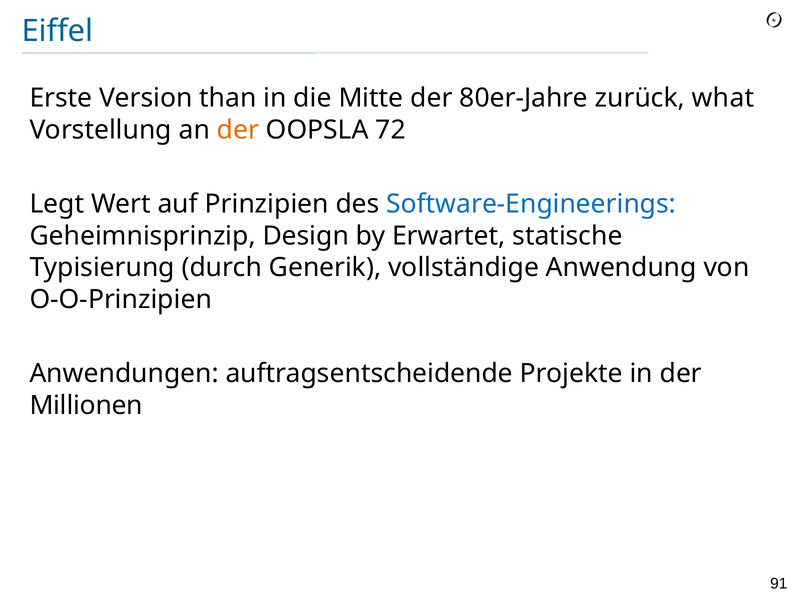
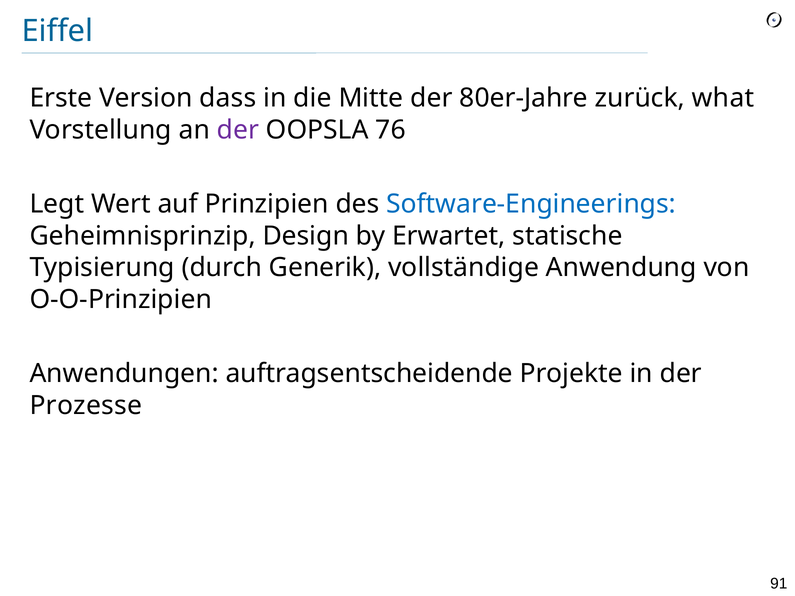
than: than -> dass (228, 98)
der colour: orange -> purple (238, 130)
72: 72 -> 76 (391, 130)
Millionen: Millionen -> Prozesse (86, 405)
